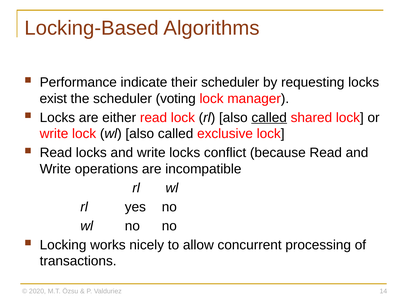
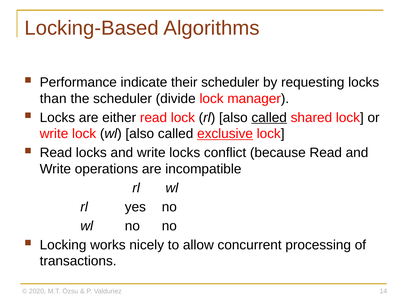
exist: exist -> than (53, 99)
voting: voting -> divide (176, 99)
exclusive underline: none -> present (225, 134)
